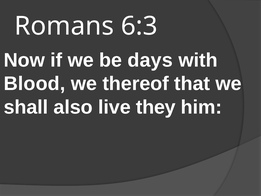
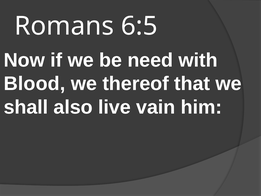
6:3: 6:3 -> 6:5 (139, 26)
days: days -> need (150, 60)
they: they -> vain (156, 107)
